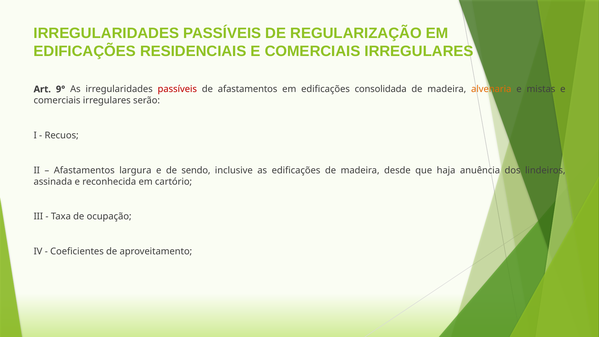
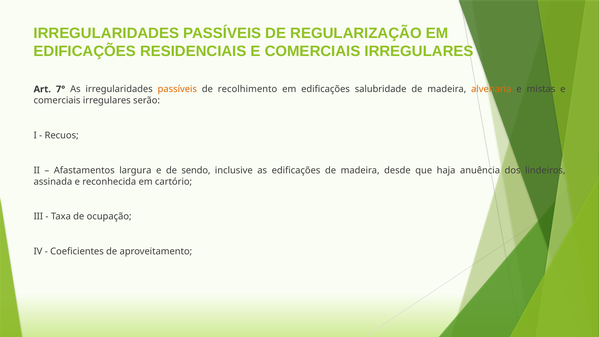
9°: 9° -> 7° (61, 89)
passíveis colour: red -> orange (177, 89)
de afastamentos: afastamentos -> recolhimento (248, 89)
consolidada: consolidada -> salubridade (381, 89)
